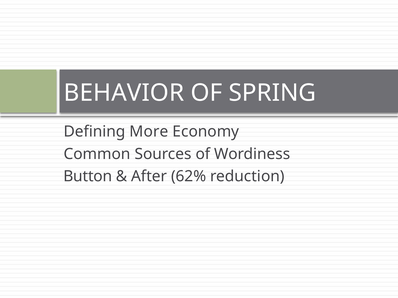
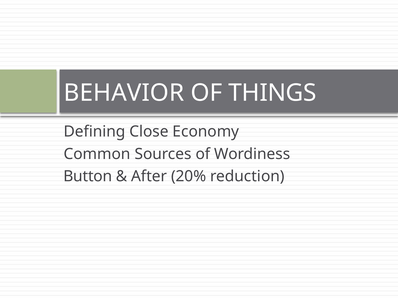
SPRING: SPRING -> THINGS (273, 93)
More: More -> Close (149, 132)
62%: 62% -> 20% (189, 177)
